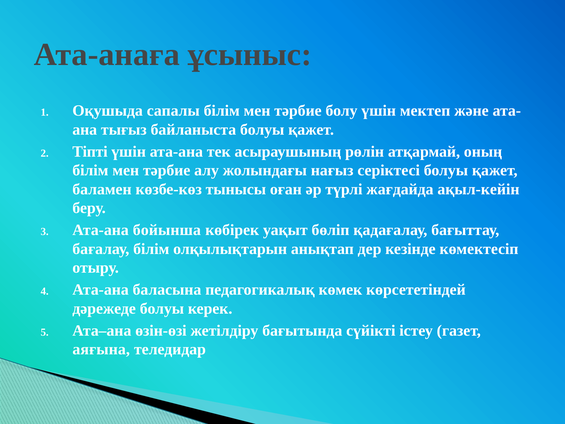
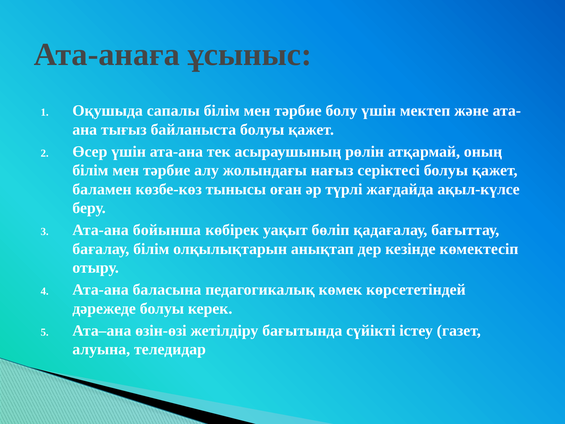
Тіпті: Тіпті -> Өсер (90, 151)
ақыл-кейін: ақыл-кейін -> ақыл-күлсе (479, 189)
аяғына: аяғына -> алуына (101, 349)
